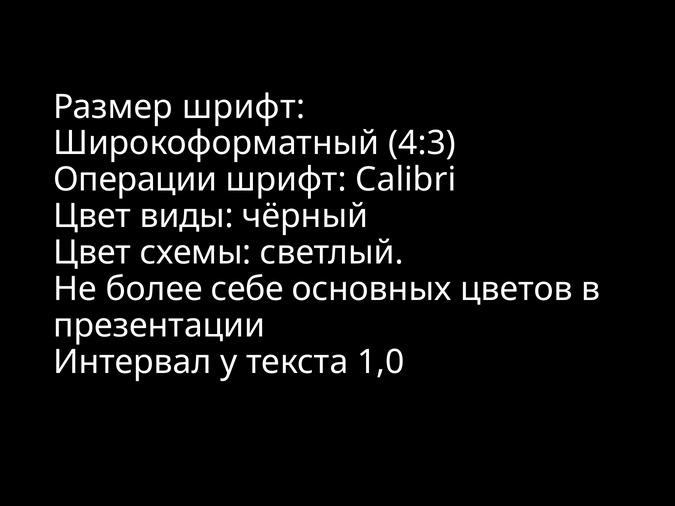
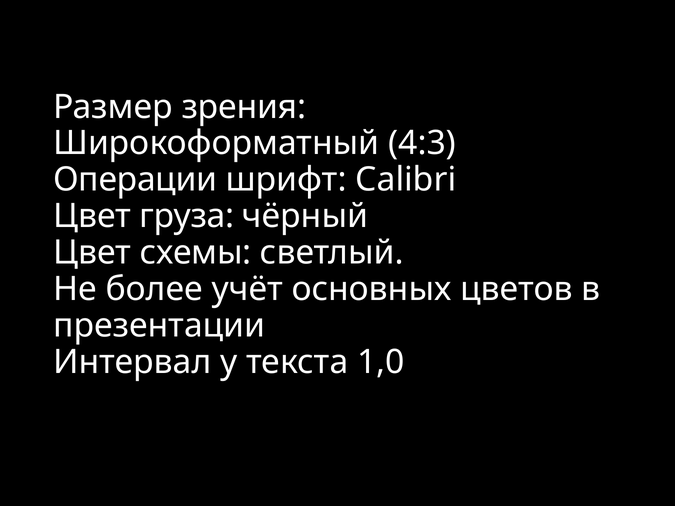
Размер шрифт: шрифт -> зрения (244, 107)
виды: виды -> груза (187, 216)
себе: себе -> учёт (247, 289)
